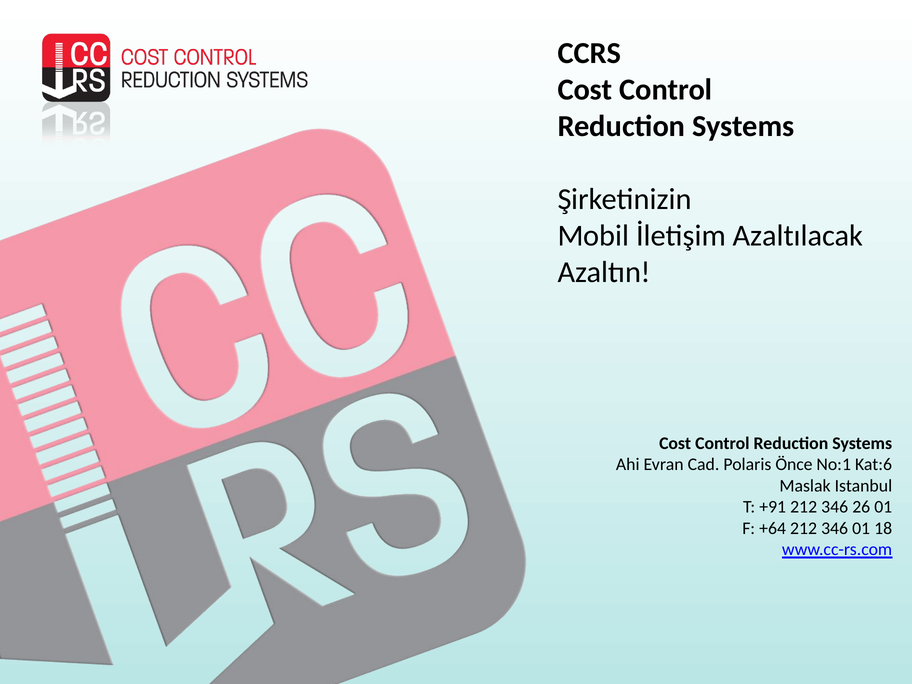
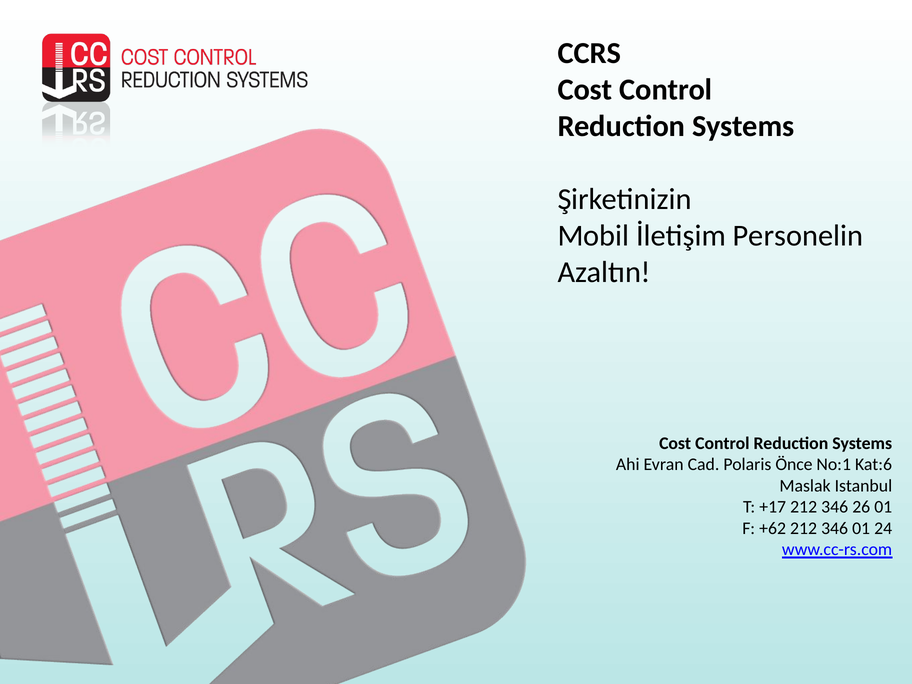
Azaltılacak: Azaltılacak -> Personelin (798, 236)
+91: +91 -> +17 (773, 507)
+64: +64 -> +62 (773, 528)
18: 18 -> 24 (883, 528)
